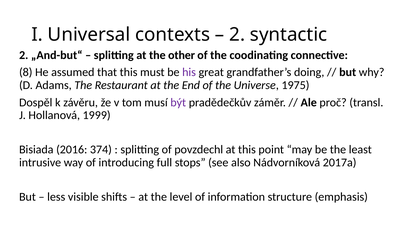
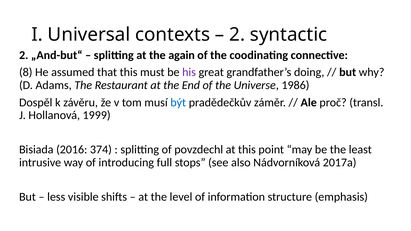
other: other -> again (182, 55)
1975: 1975 -> 1986 (295, 85)
být colour: purple -> blue (178, 102)
